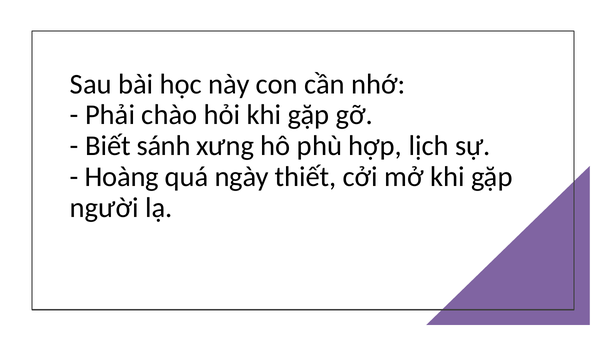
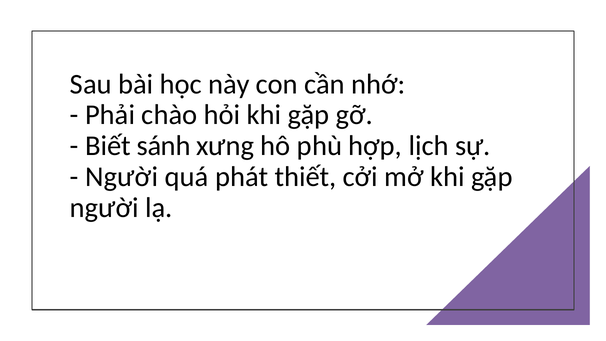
Hoàng: Hoàng -> Người (122, 177)
ngày: ngày -> phát (242, 177)
